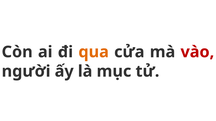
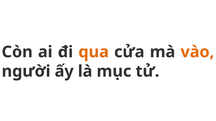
vào colour: red -> orange (197, 52)
